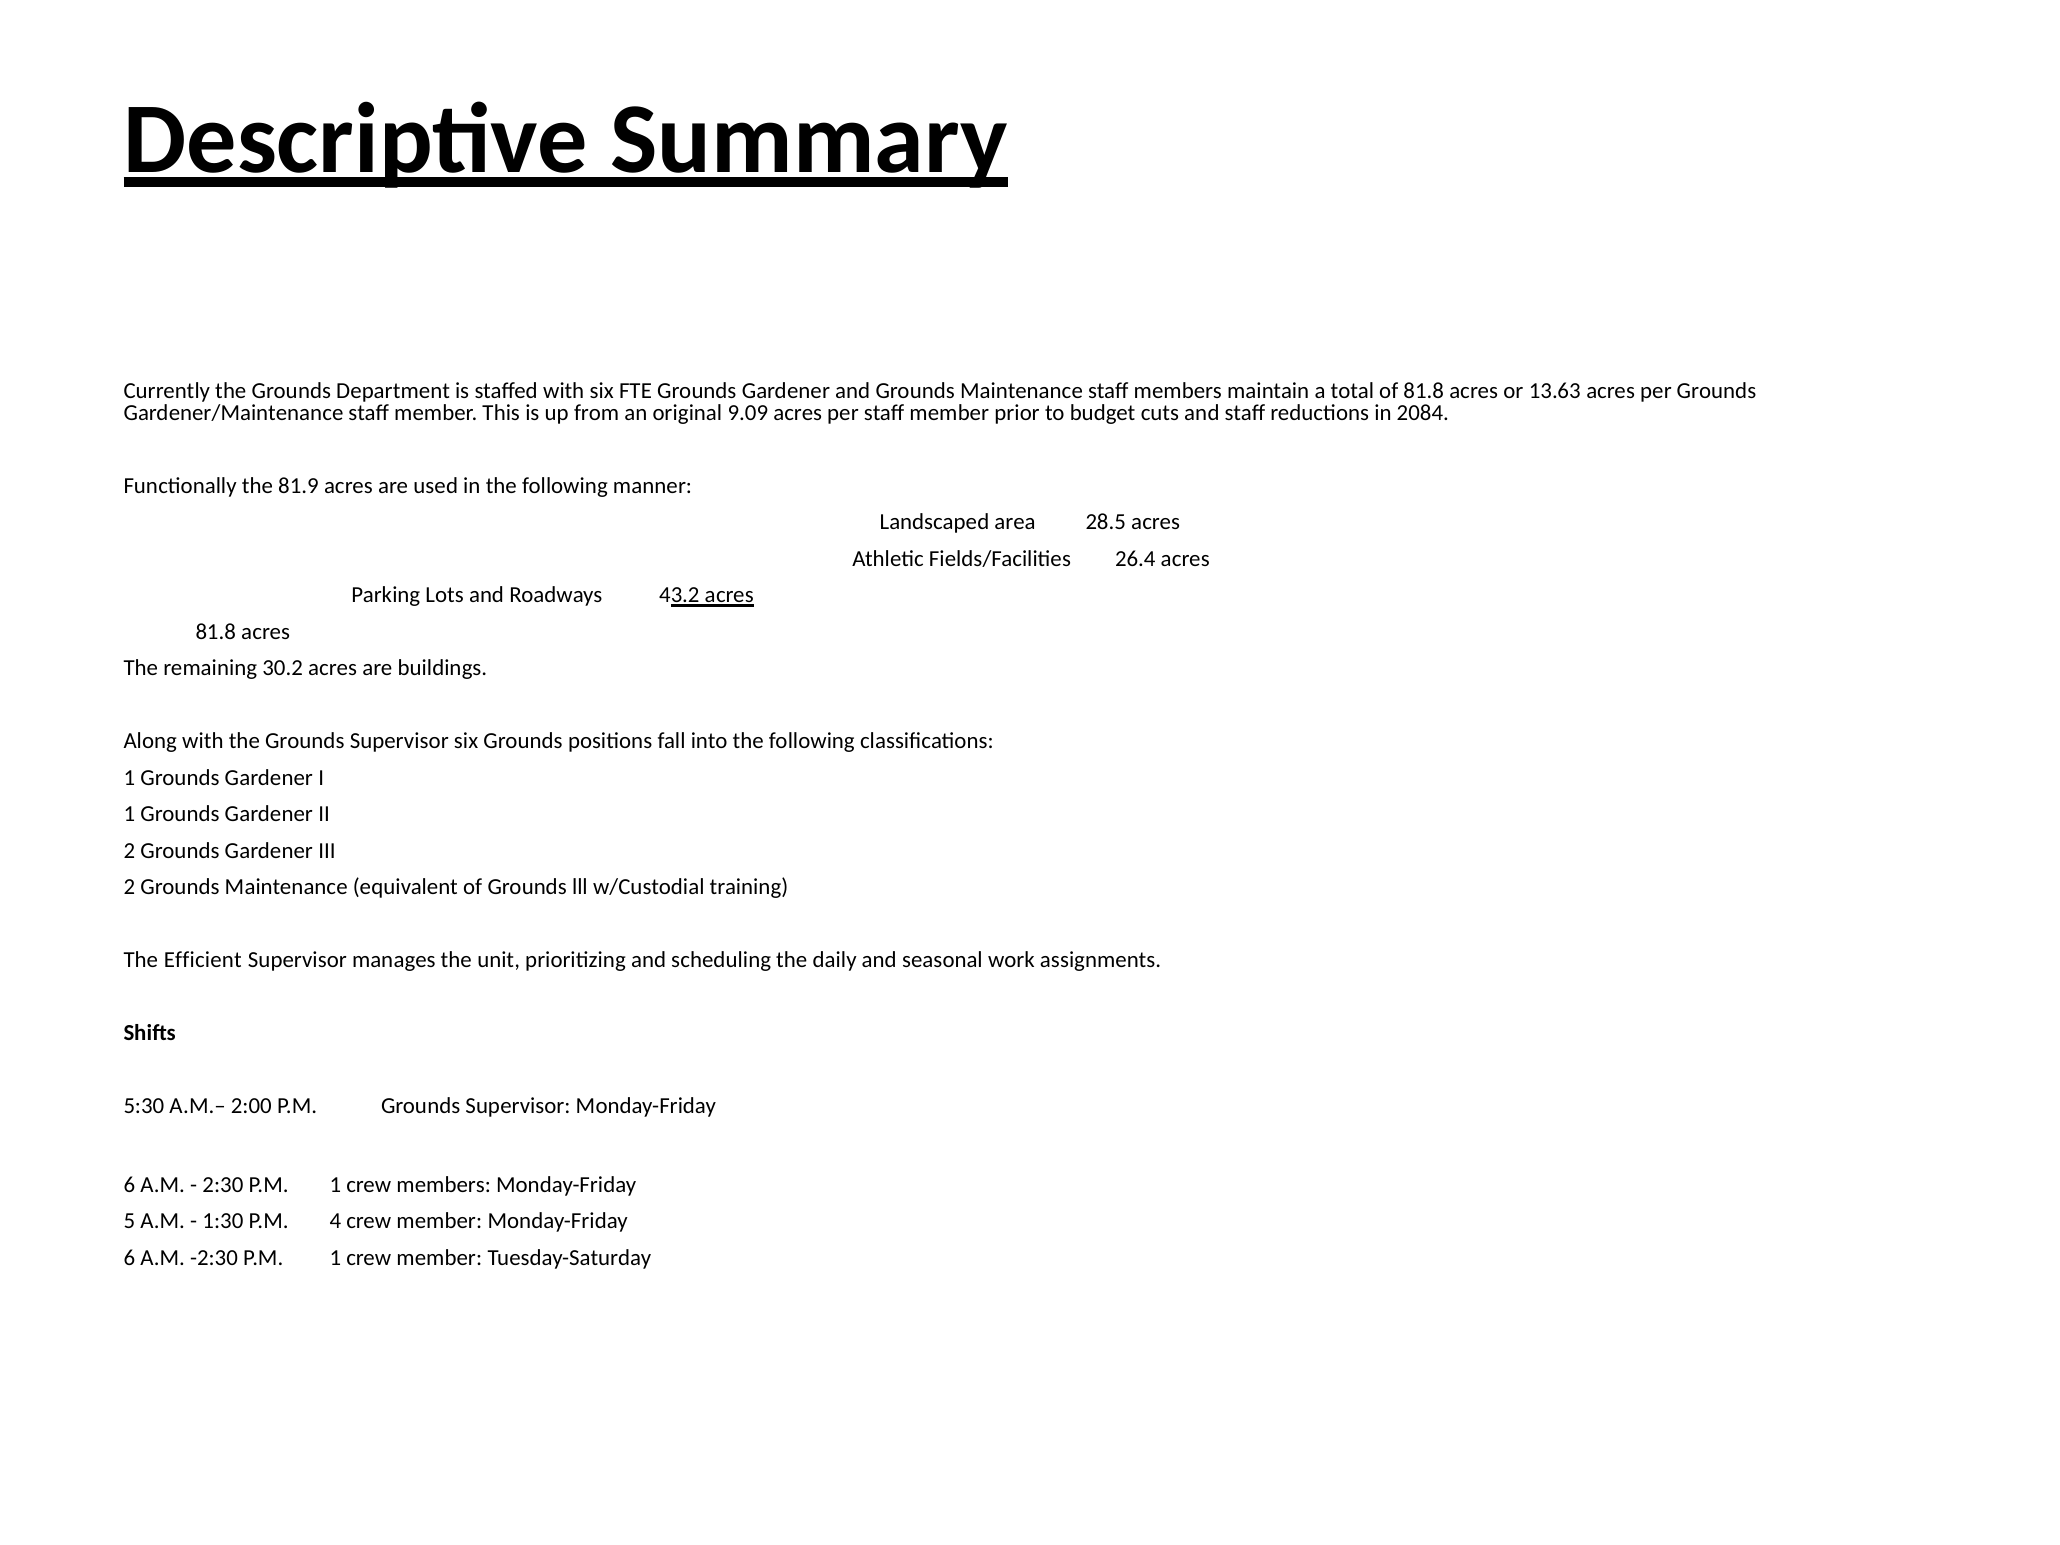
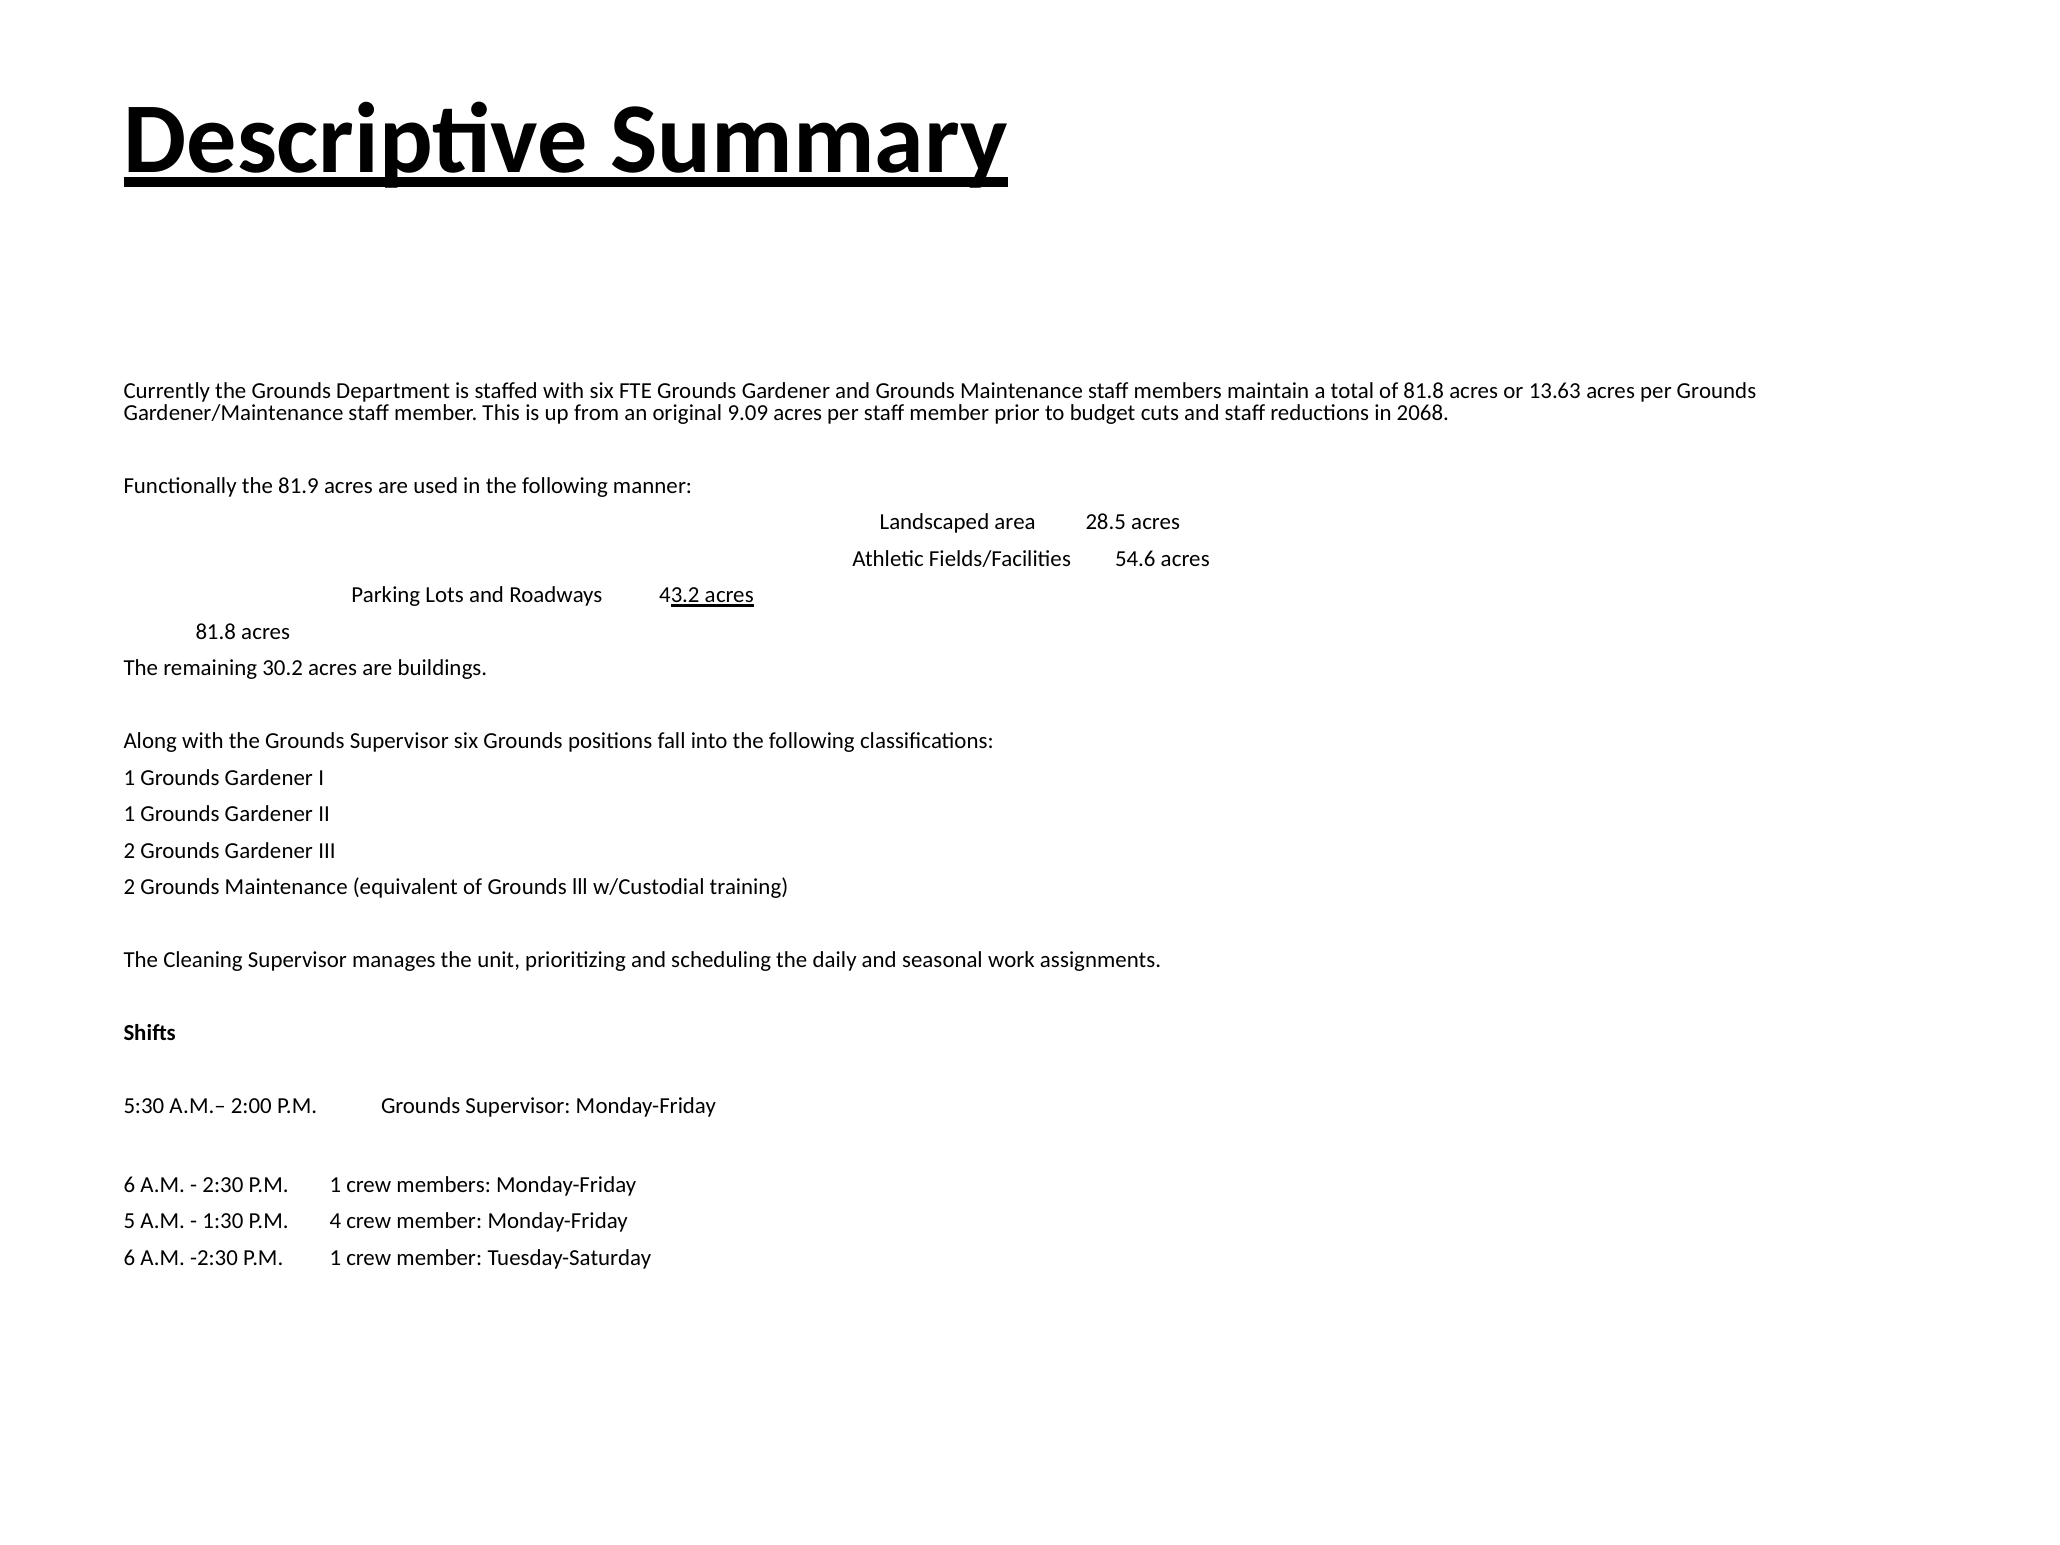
2084: 2084 -> 2068 (1423, 413)
26.4: 26.4 -> 54.6 (1135, 559)
Efficient: Efficient -> Cleaning (203, 960)
